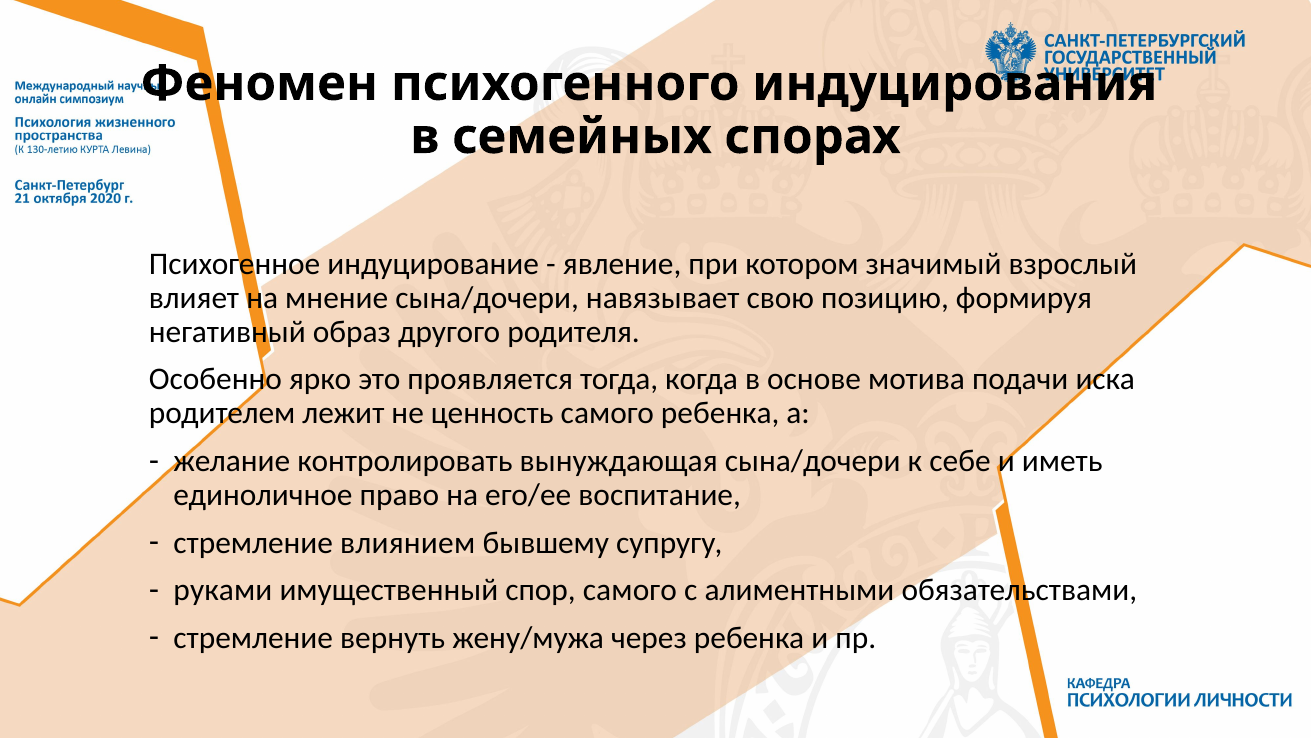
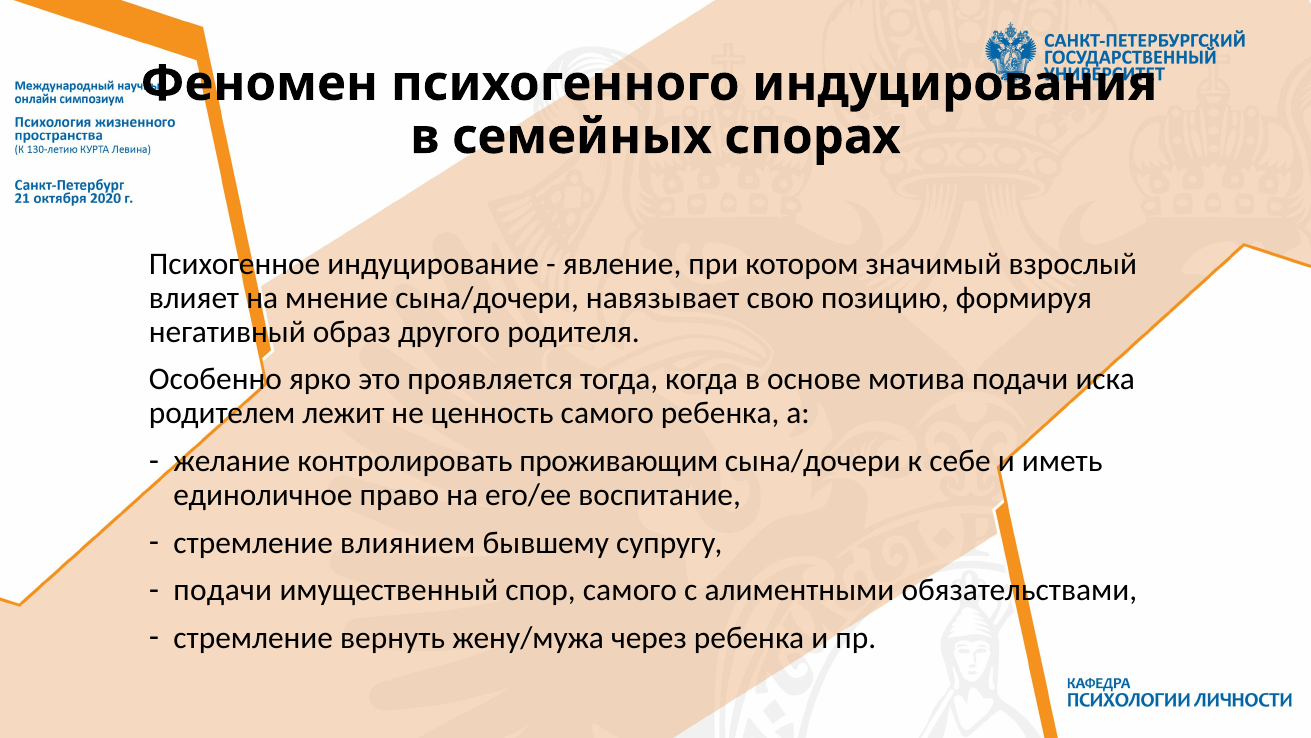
вынуждающая: вынуждающая -> проживающим (619, 461)
руками: руками -> подачи (223, 590)
